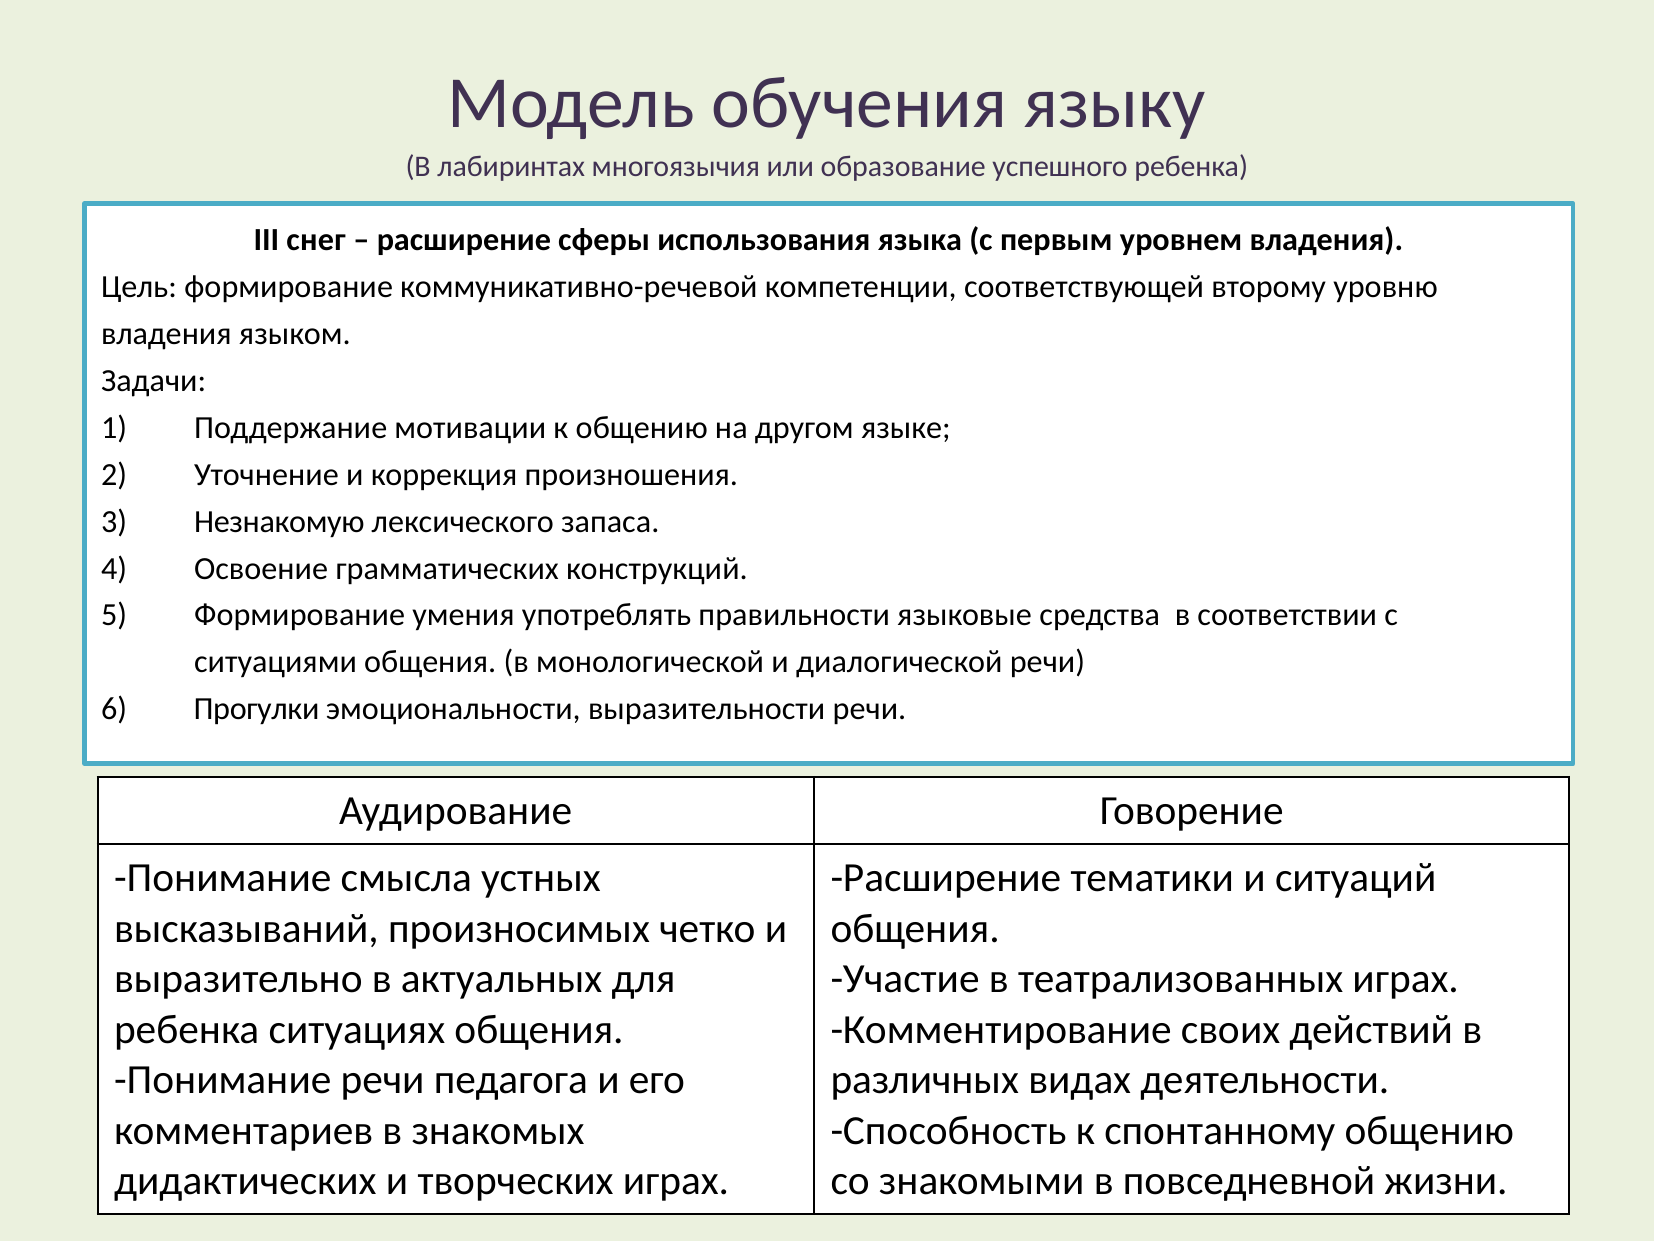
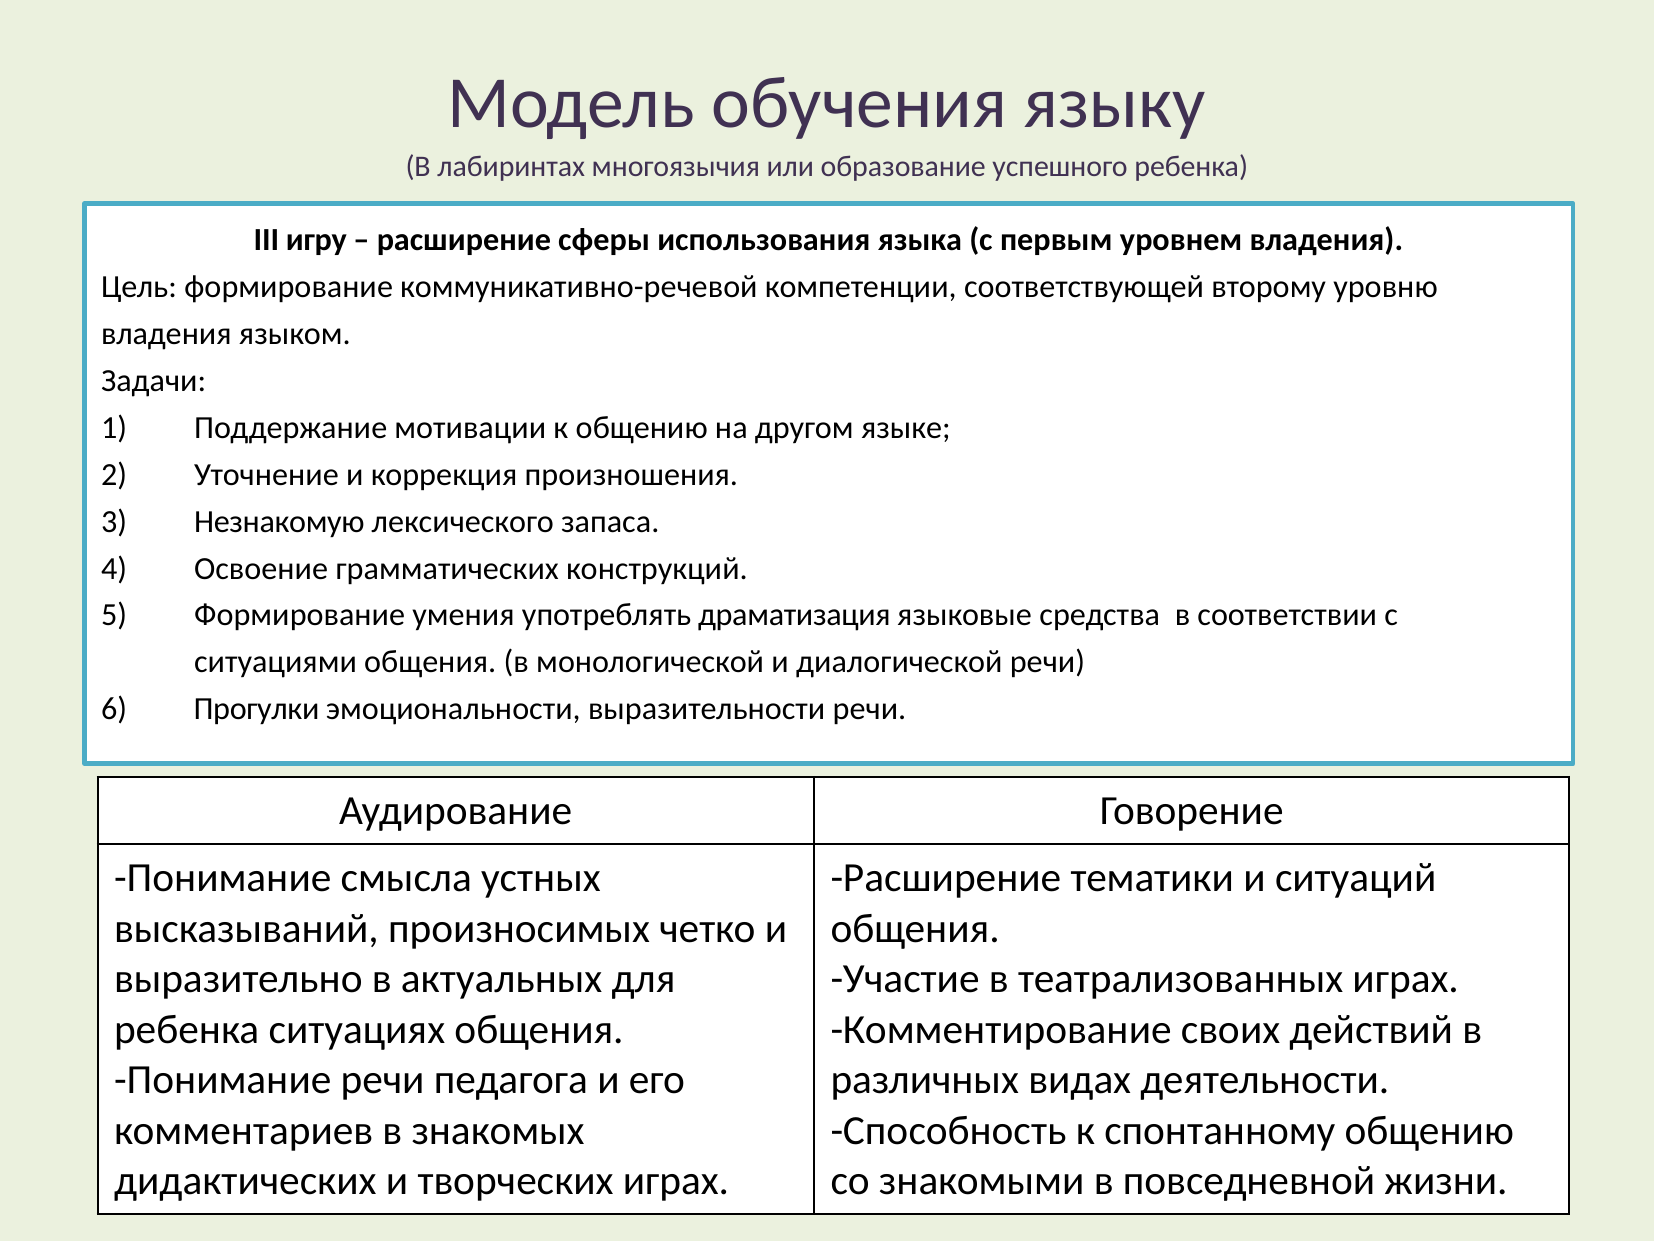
снег: снег -> игру (316, 240)
правильности: правильности -> драматизация (794, 615)
